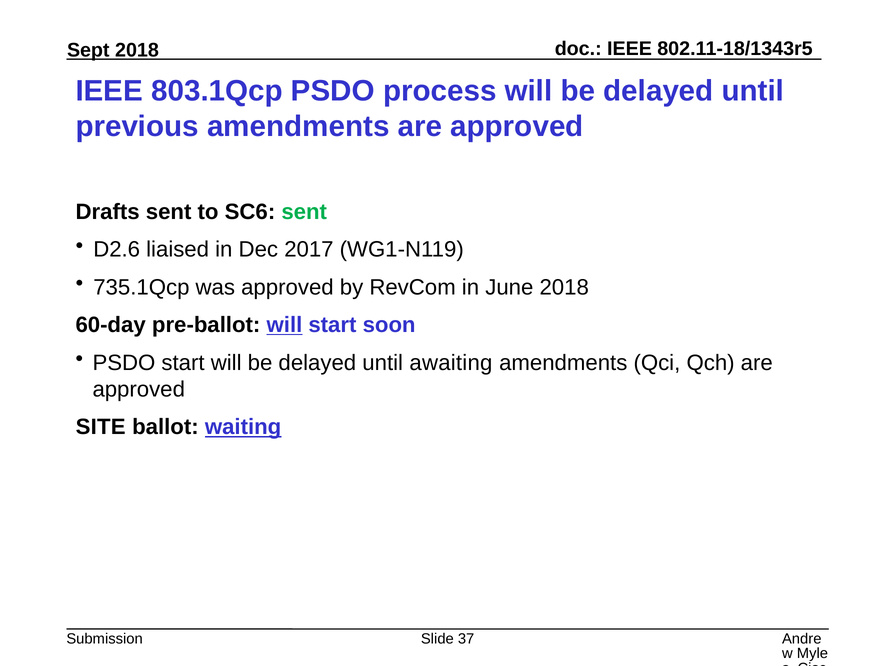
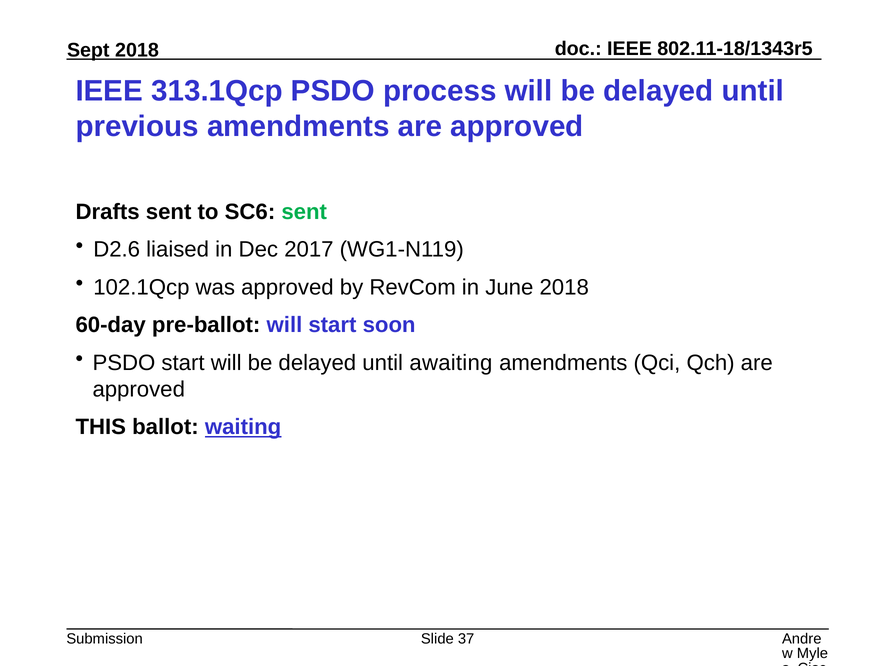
803.1Qcp: 803.1Qcp -> 313.1Qcp (217, 91)
735.1Qcp: 735.1Qcp -> 102.1Qcp (141, 287)
will underline: present -> none (284, 325)
SITE: SITE -> THIS (101, 427)
